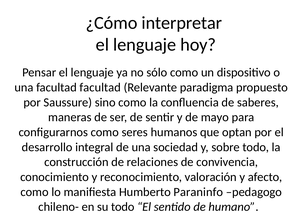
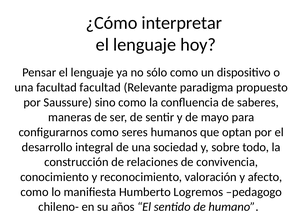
Paraninfo: Paraninfo -> Logremos (198, 191)
su todo: todo -> años (123, 206)
